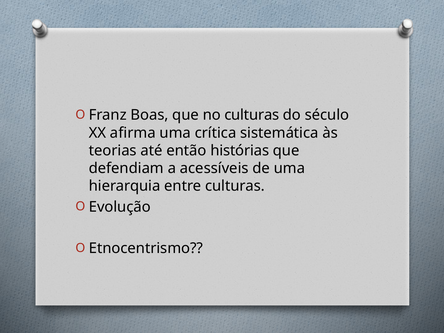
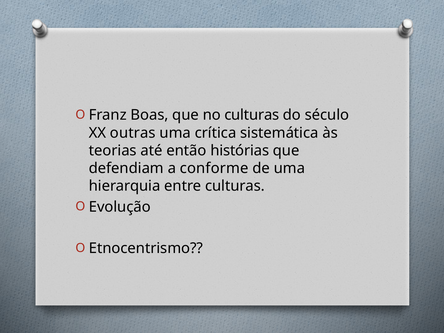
afirma: afirma -> outras (133, 133)
acessíveis: acessíveis -> conforme (214, 168)
